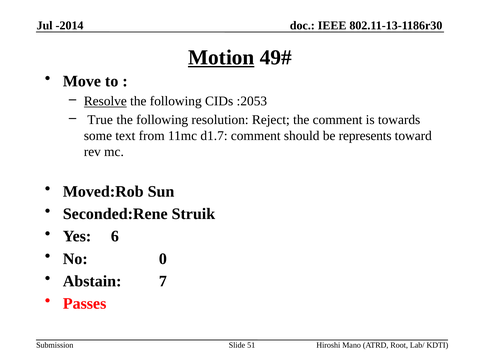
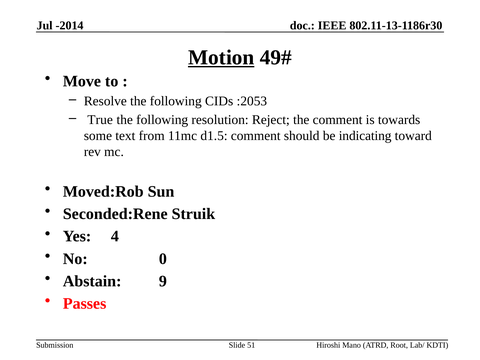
Resolve underline: present -> none (105, 101)
d1.7: d1.7 -> d1.5 (214, 136)
represents: represents -> indicating (365, 136)
6: 6 -> 4 (115, 236)
7: 7 -> 9 (163, 281)
